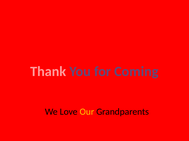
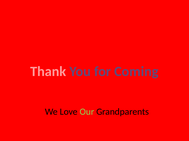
Our colour: yellow -> light green (87, 112)
